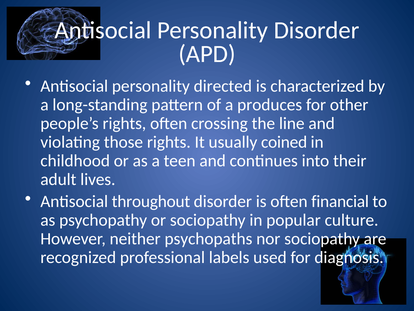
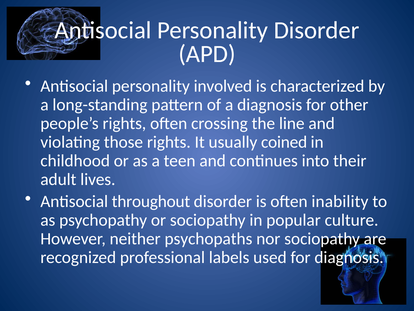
directed: directed -> involved (223, 86)
a produces: produces -> diagnosis (270, 105)
financial: financial -> inability (340, 201)
